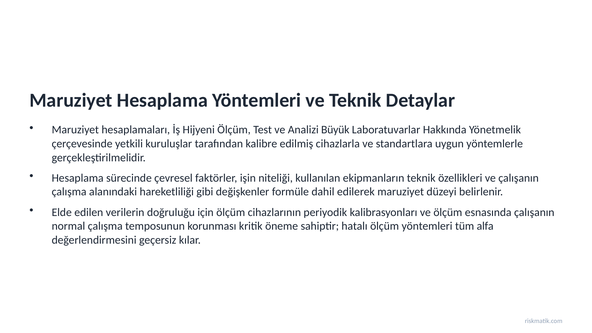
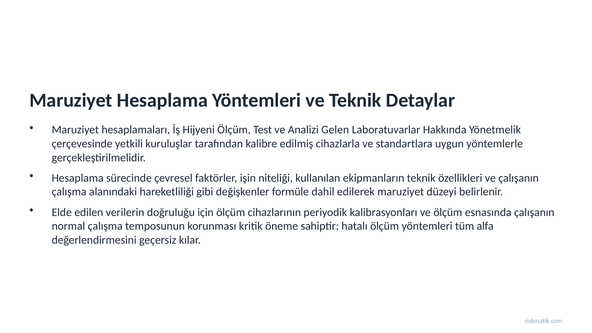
Büyük: Büyük -> Gelen (335, 130)
